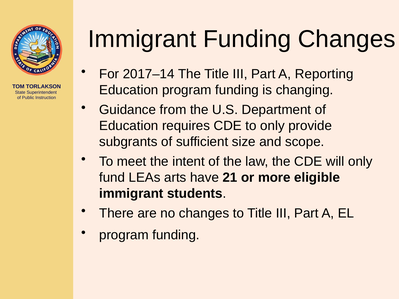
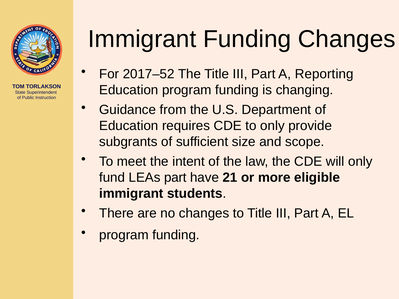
2017–14: 2017–14 -> 2017–52 (149, 74)
LEAs arts: arts -> part (175, 178)
